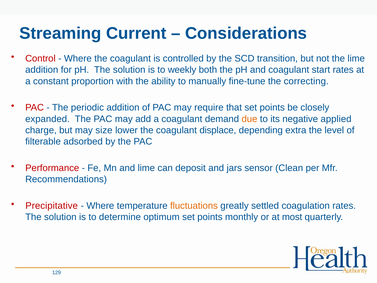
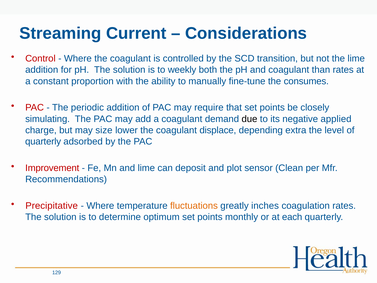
start: start -> than (321, 70)
correcting: correcting -> consumes (306, 81)
expanded: expanded -> simulating (48, 119)
due colour: orange -> black (249, 119)
filterable: filterable -> quarterly (43, 141)
Performance: Performance -> Improvement (52, 168)
jars: jars -> plot (234, 168)
settled: settled -> inches (265, 206)
most: most -> each (292, 217)
